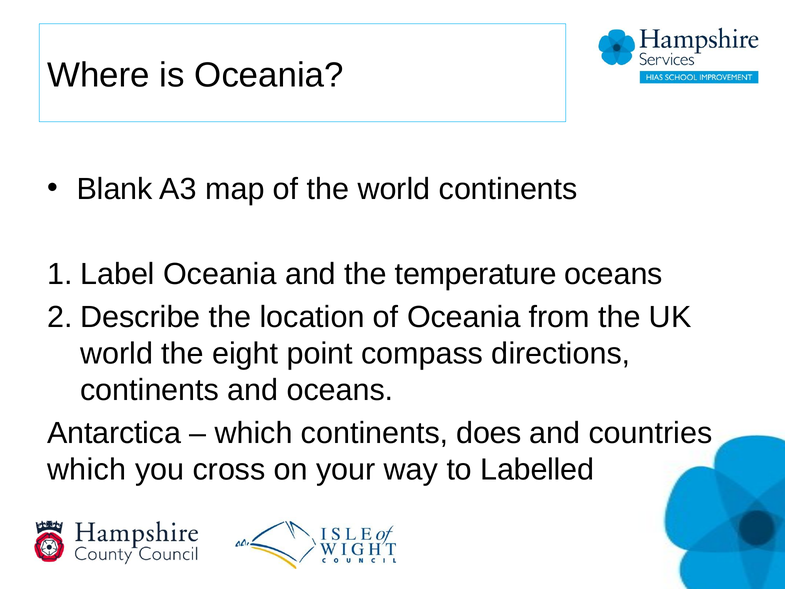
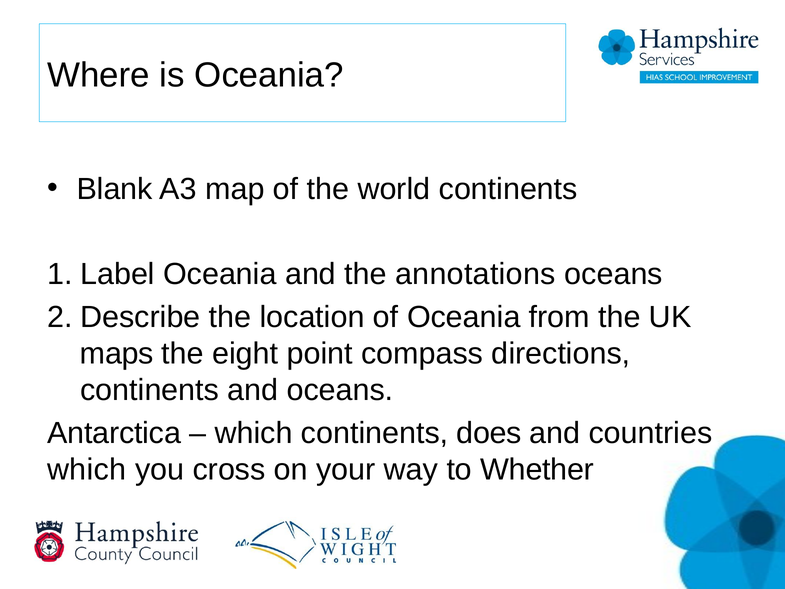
temperature: temperature -> annotations (475, 274)
world: world -> maps (117, 353)
Labelled: Labelled -> Whether (537, 469)
